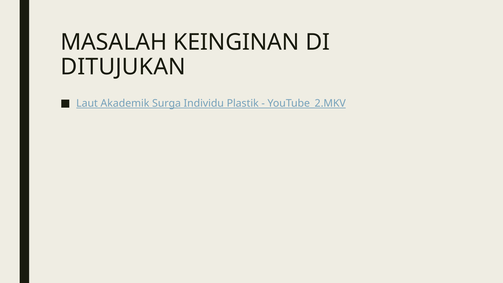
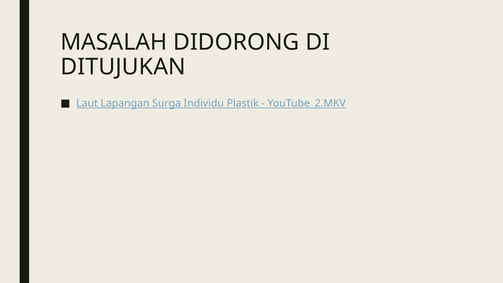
KEINGINAN: KEINGINAN -> DIDORONG (236, 42)
Akademik: Akademik -> Lapangan (125, 103)
